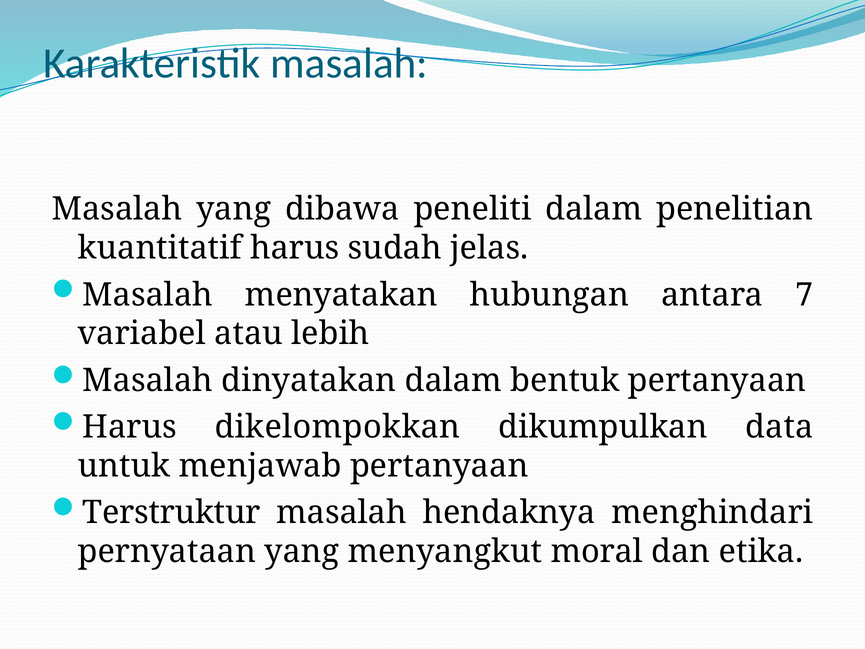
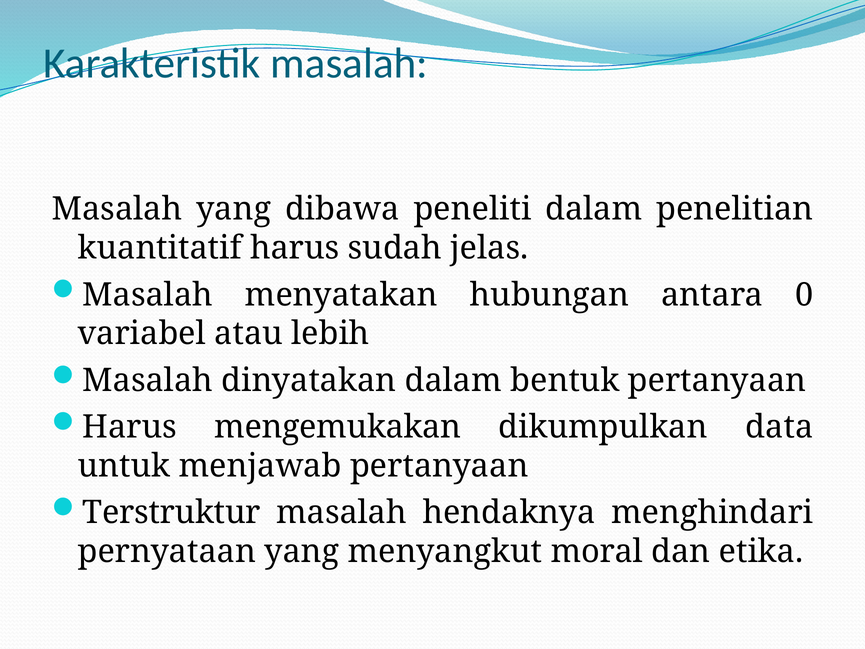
7: 7 -> 0 (804, 295)
dikelompokkan: dikelompokkan -> mengemukakan (338, 427)
